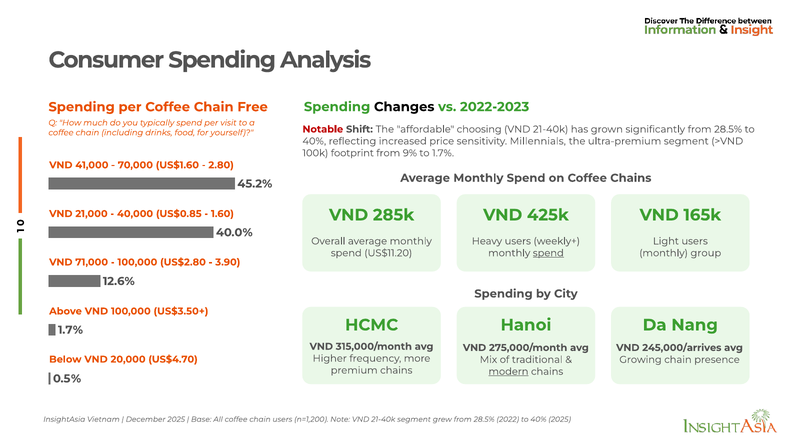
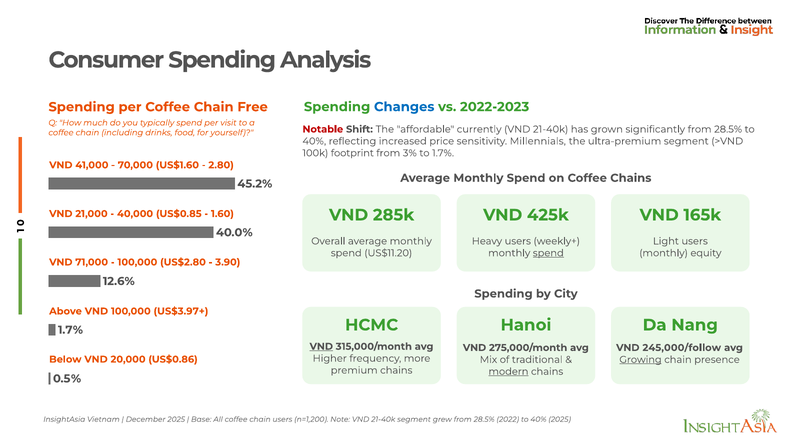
Changes colour: black -> blue (404, 107)
choosing: choosing -> currently (479, 129)
9%: 9% -> 3% (410, 153)
group: group -> equity (706, 253)
US$3.50+: US$3.50+ -> US$3.97+ (181, 311)
VND underline: none -> present (321, 347)
245,000/arrives: 245,000/arrives -> 245,000/follow (682, 348)
US$4.70: US$4.70 -> US$0.86 (173, 359)
Growing underline: none -> present (641, 360)
